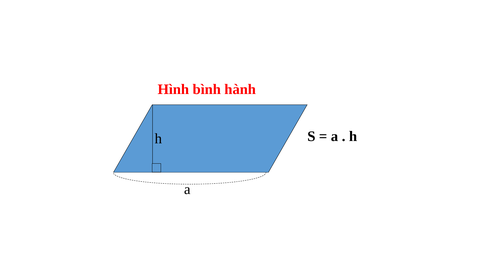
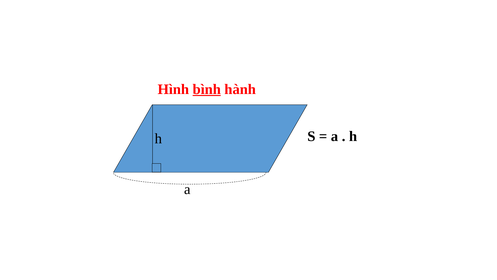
bình underline: none -> present (207, 89)
